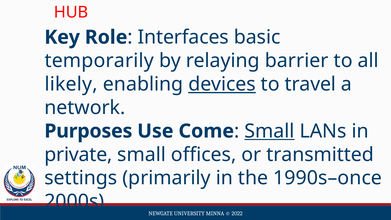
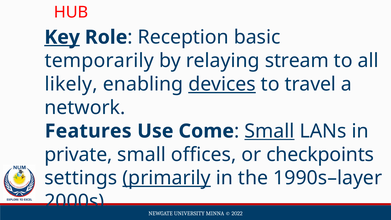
Key underline: none -> present (62, 37)
Interfaces: Interfaces -> Reception (183, 37)
barrier: barrier -> stream (297, 61)
Purposes: Purposes -> Features (88, 131)
transmitted: transmitted -> checkpoints (320, 155)
primarily underline: none -> present (167, 178)
1990s–once: 1990s–once -> 1990s–layer (328, 178)
